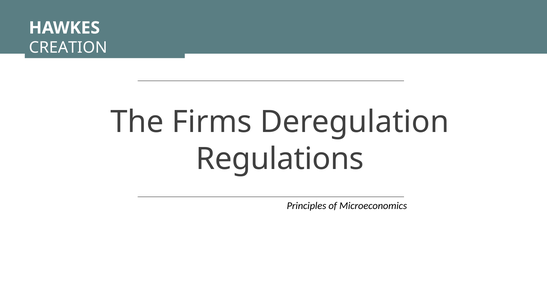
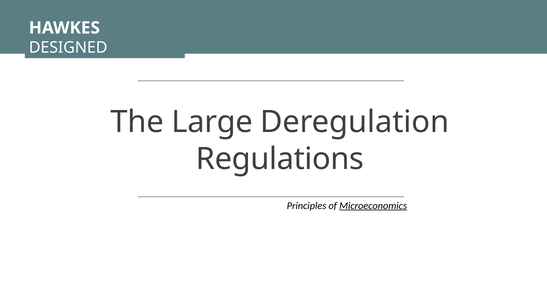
CREATION: CREATION -> DESIGNED (68, 48)
Firms: Firms -> Large (212, 122)
Microeconomics underline: none -> present (373, 205)
